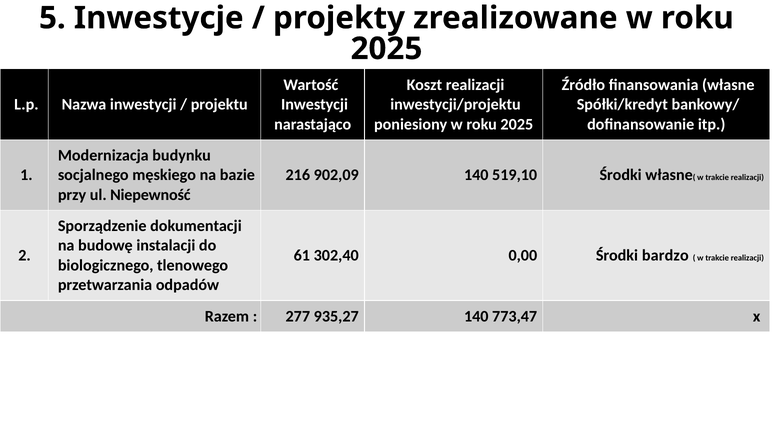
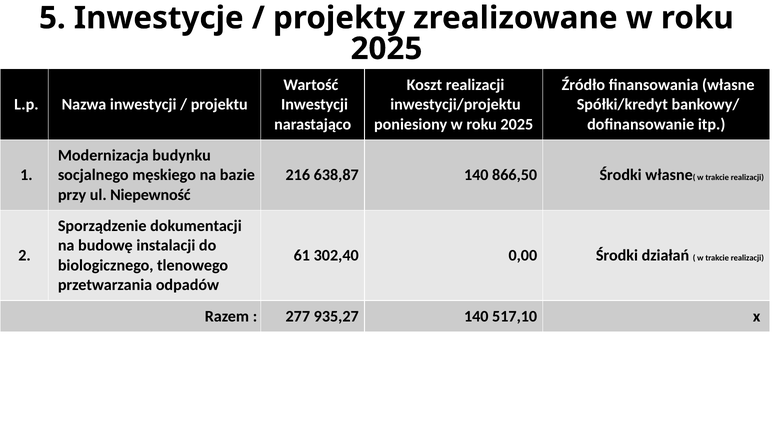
902,09: 902,09 -> 638,87 (336, 175)
519,10: 519,10 -> 866,50 (515, 175)
bardzo: bardzo -> działań (665, 255)
773,47: 773,47 -> 517,10 (515, 316)
